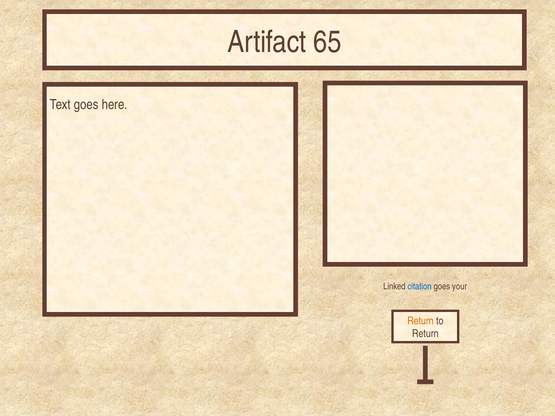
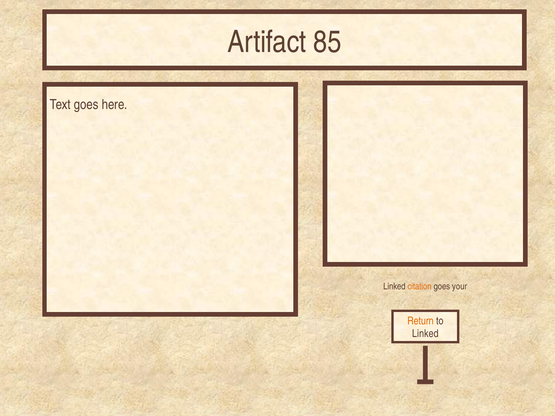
65: 65 -> 85 (327, 42)
citation colour: blue -> orange (419, 287)
Return: Return -> Linked (425, 334)
